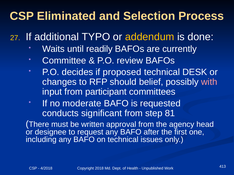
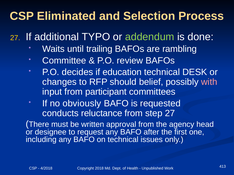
addendum colour: yellow -> light green (150, 37)
readily: readily -> trailing (99, 49)
currently: currently -> rambling (180, 49)
proposed: proposed -> education (122, 72)
moderate: moderate -> obviously (82, 104)
significant: significant -> reluctance (102, 113)
step 81: 81 -> 27 (170, 113)
